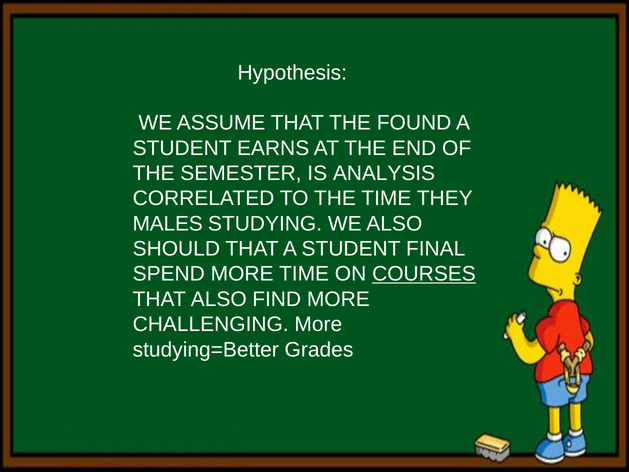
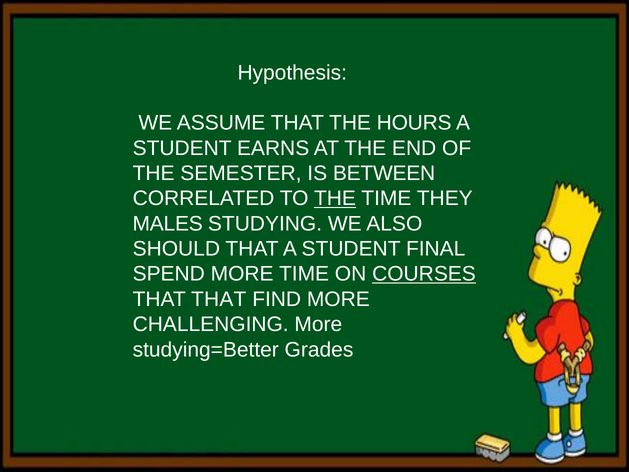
FOUND: FOUND -> HOURS (414, 123)
ANALYSIS: ANALYSIS -> BETWEEN (384, 173)
THE underline: none -> present (335, 198)
THAT ALSO: ALSO -> THAT (219, 299)
